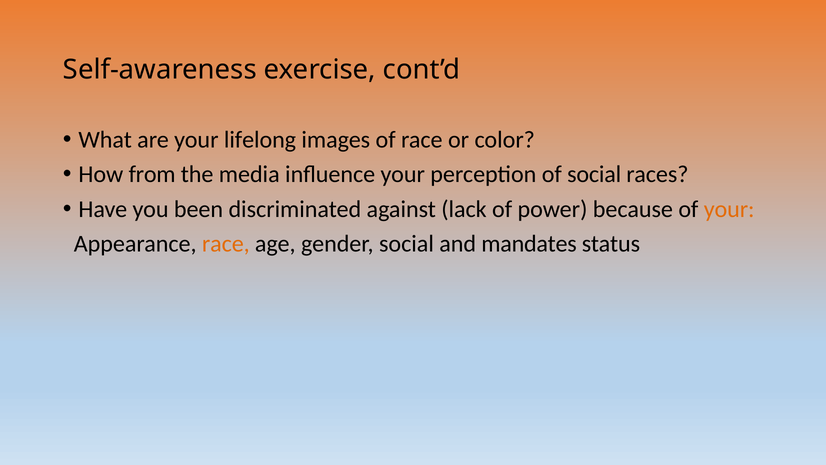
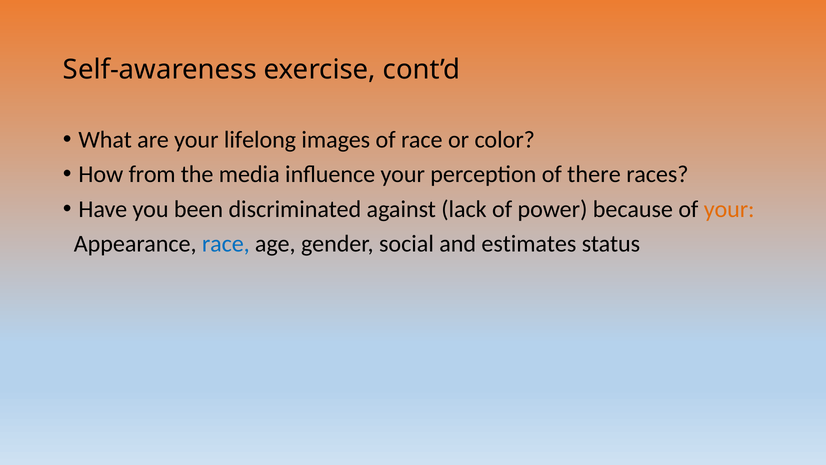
of social: social -> there (594, 174)
race colour: orange -> blue (226, 244)
mandates: mandates -> estimates (529, 244)
